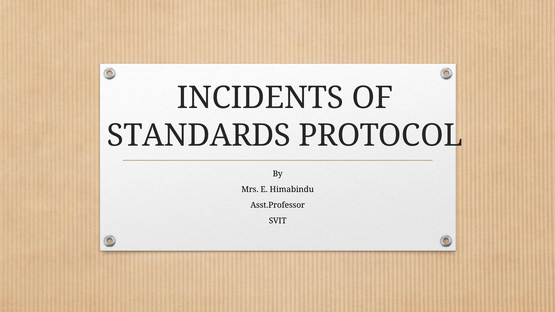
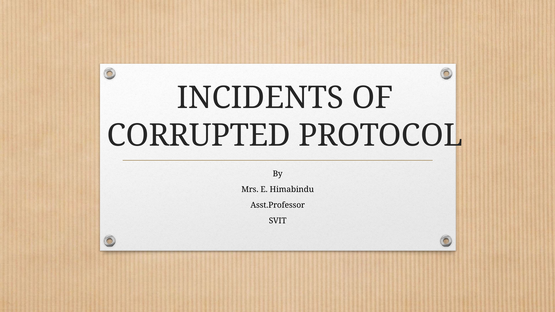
STANDARDS: STANDARDS -> CORRUPTED (199, 136)
